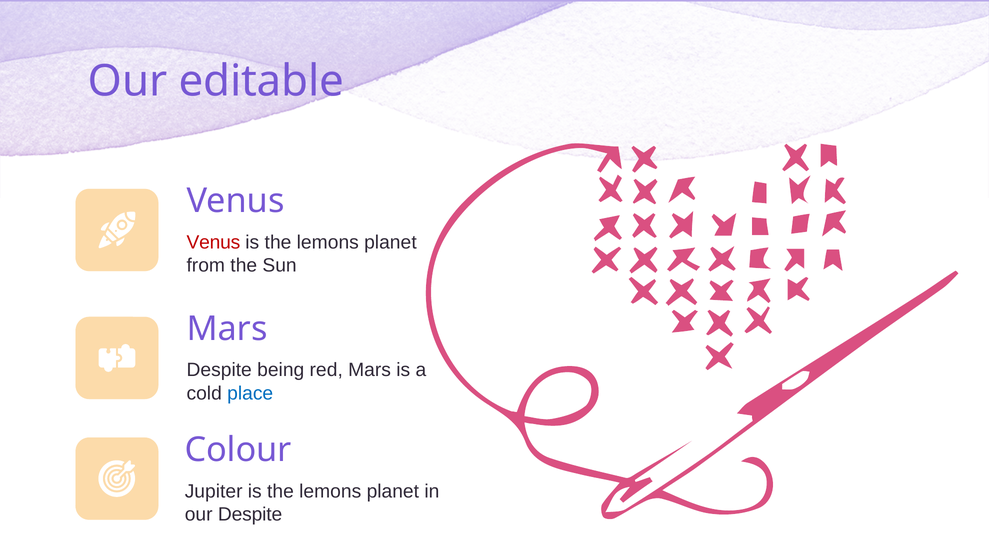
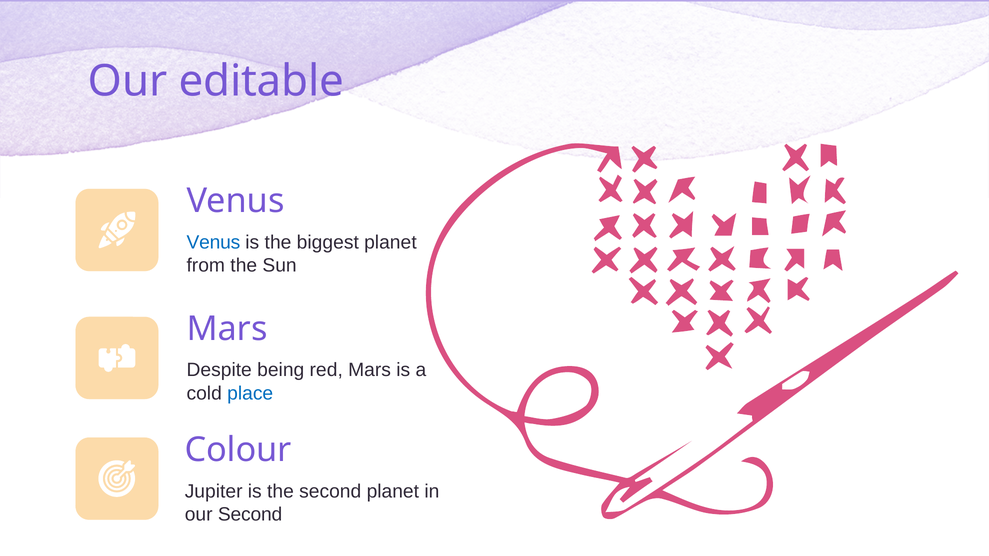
Venus colour: red -> blue (213, 243)
lemons: lemons -> biggest (328, 243)
Jupiter is the lemons: lemons -> second (330, 491)
our Despite: Despite -> Second (250, 515)
